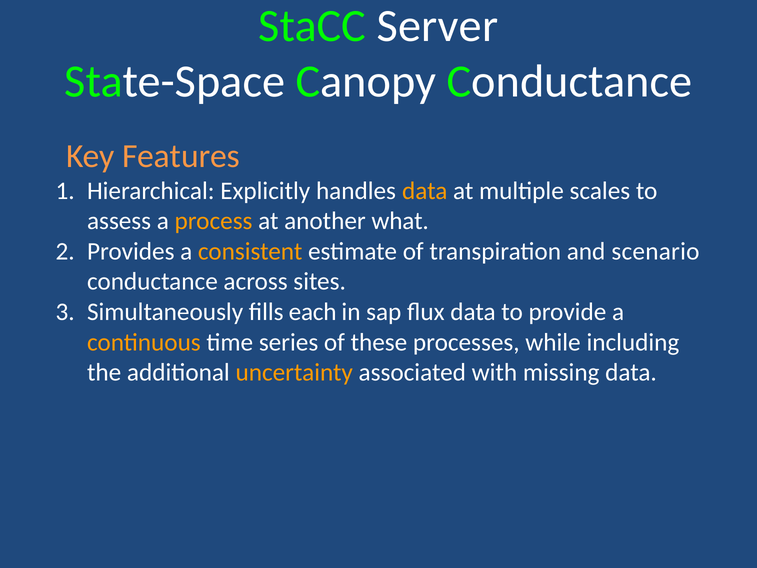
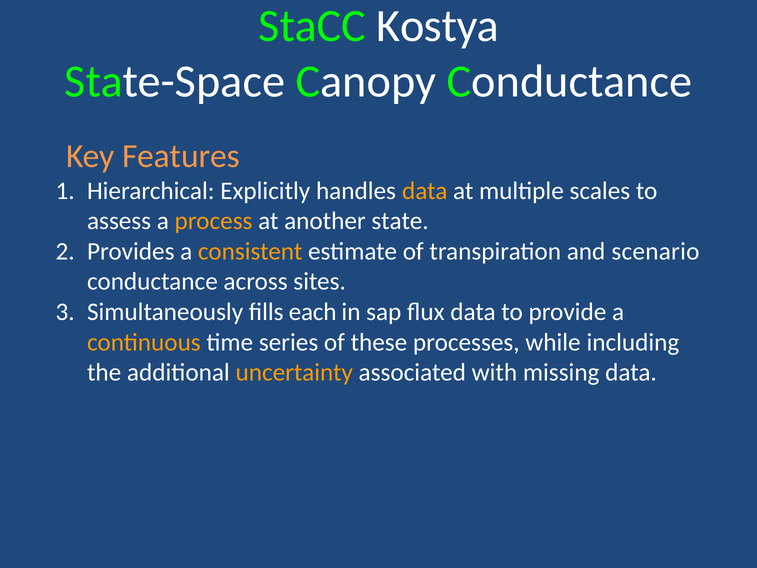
Server: Server -> Kostya (438, 26)
what: what -> state (400, 221)
